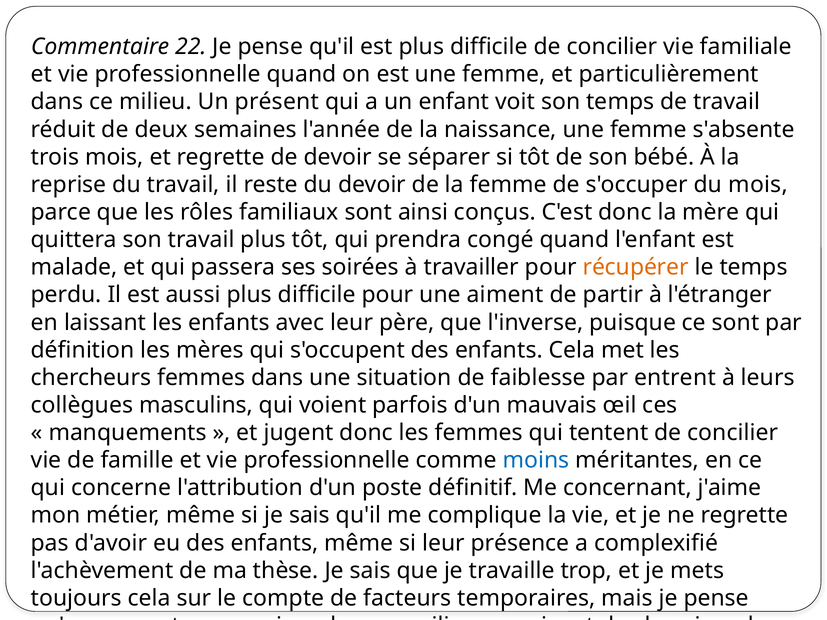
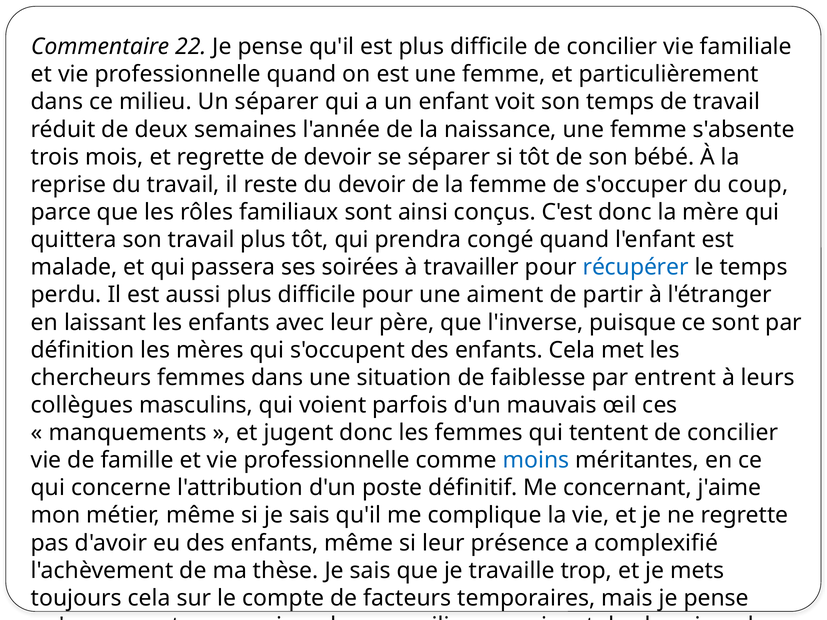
Un présent: présent -> séparer (277, 102)
du mois: mois -> coup (758, 185)
récupérer colour: orange -> blue (636, 267)
